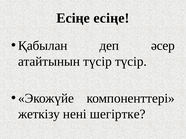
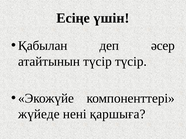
Есіңе есіңе: есіңе -> үшін (111, 18)
жеткізу: жеткізу -> жүйеде (39, 114)
шегіртке: шегіртке -> қаршыға (118, 114)
